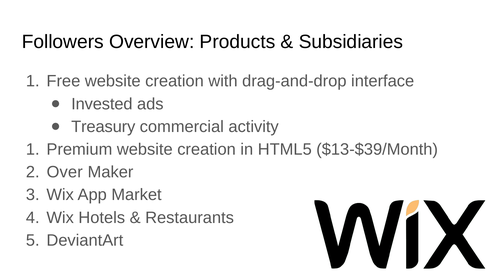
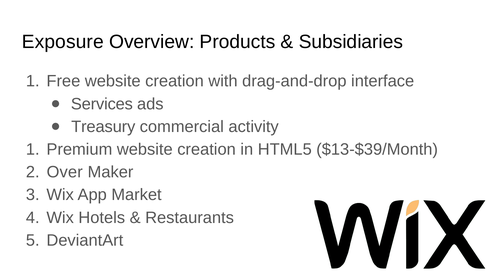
Followers: Followers -> Exposure (63, 42)
Invested: Invested -> Services (102, 104)
